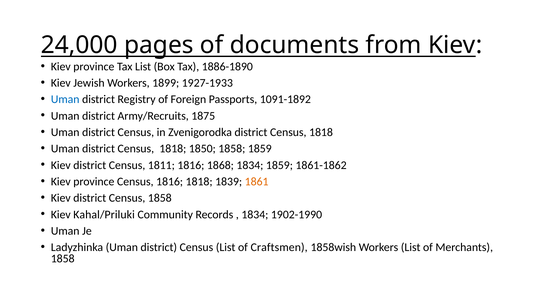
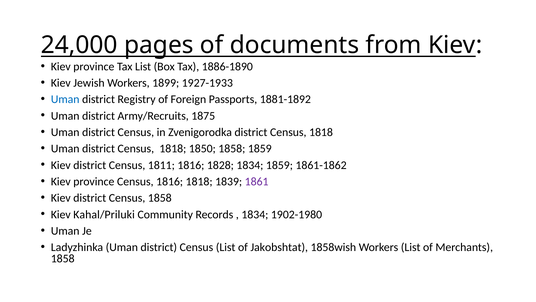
1091-1892: 1091-1892 -> 1881-1892 (285, 99)
1868: 1868 -> 1828 (220, 165)
1861 colour: orange -> purple (257, 181)
1902-1990: 1902-1990 -> 1902-1980 (297, 214)
Craftsmen: Craftsmen -> Jakobshtat (279, 247)
